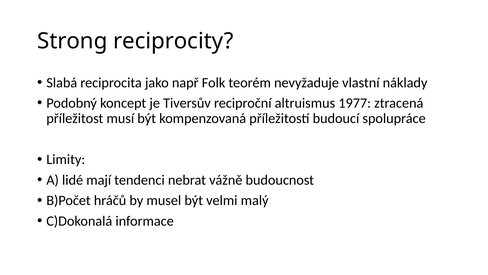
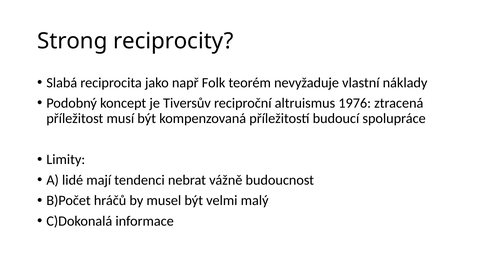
1977: 1977 -> 1976 (355, 103)
